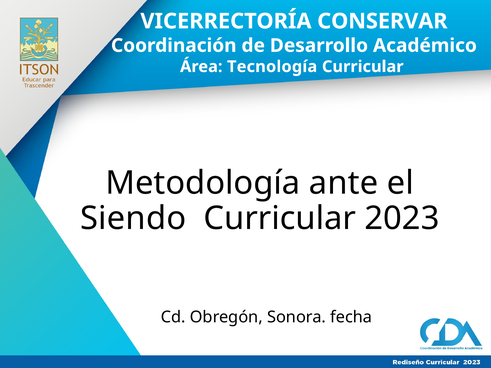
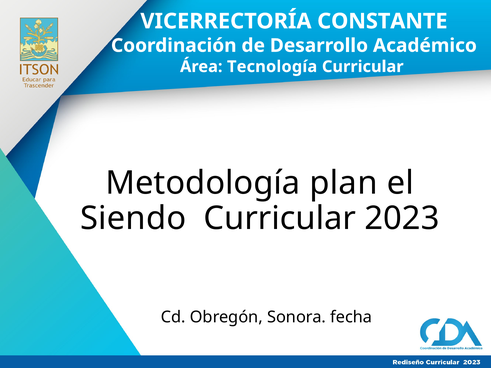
CONSERVAR: CONSERVAR -> CONSTANTE (382, 21)
ante: ante -> plan (343, 183)
